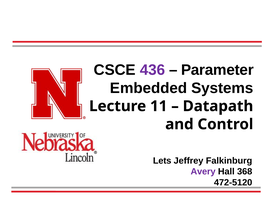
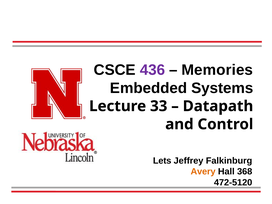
Parameter: Parameter -> Memories (217, 70)
11: 11 -> 33 (159, 106)
Avery colour: purple -> orange (203, 172)
